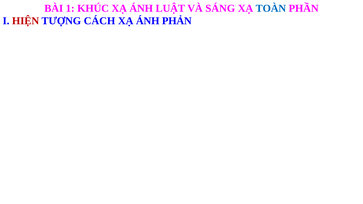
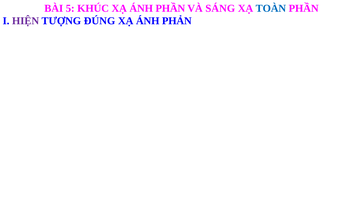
1: 1 -> 5 (70, 8)
ÁNH LUẬT: LUẬT -> PHẦN (170, 8)
HIỆN colour: red -> purple (26, 21)
CÁCH: CÁCH -> ĐÚNG (100, 21)
